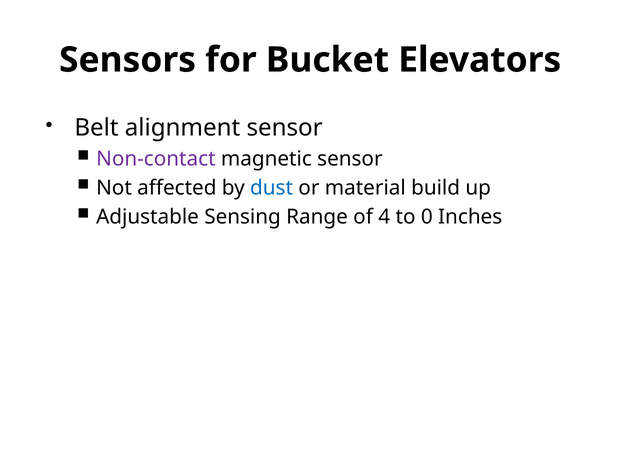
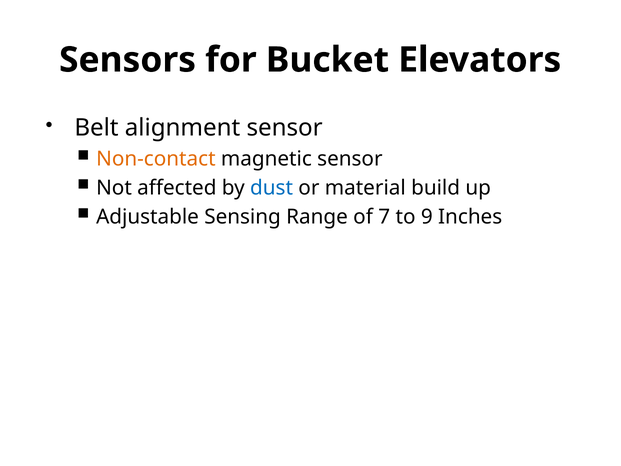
Non-contact colour: purple -> orange (156, 159)
4: 4 -> 7 (384, 217)
0: 0 -> 9 (427, 217)
